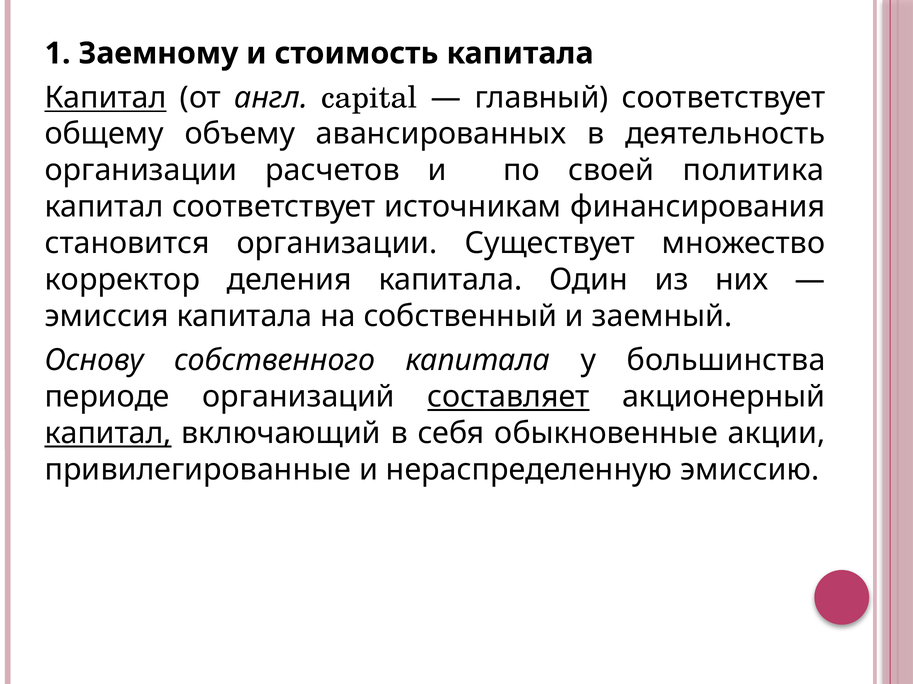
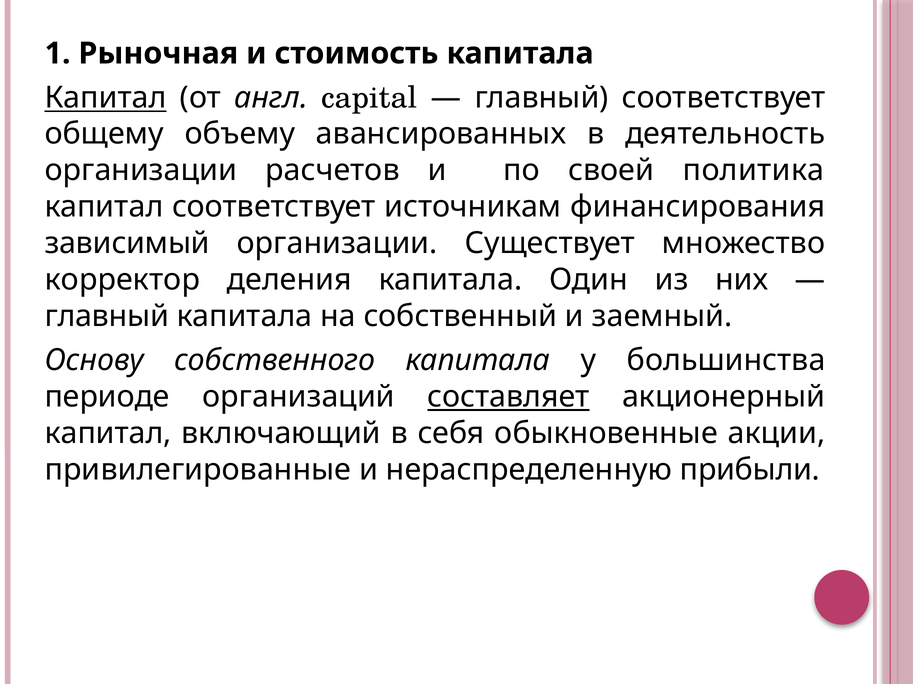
Заемному: Заемному -> Рыночная (158, 53)
становится: становится -> зависимый (127, 244)
эмиссия: эмиссия -> главный (107, 317)
капитал underline: present -> none (108, 434)
эмиссию: эмиссию -> прибыли (750, 470)
